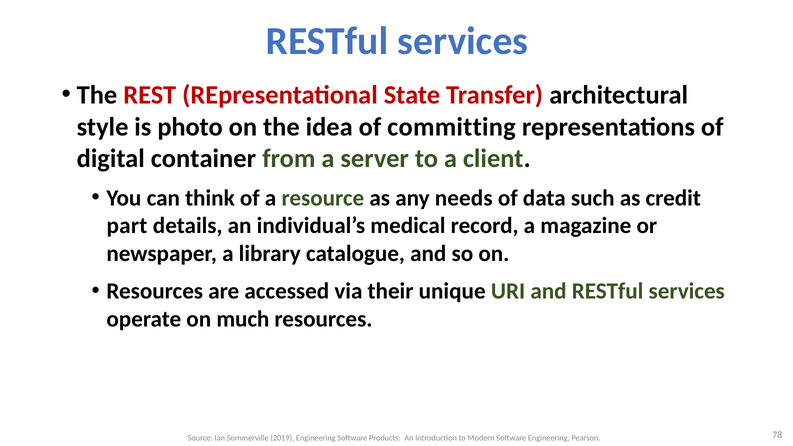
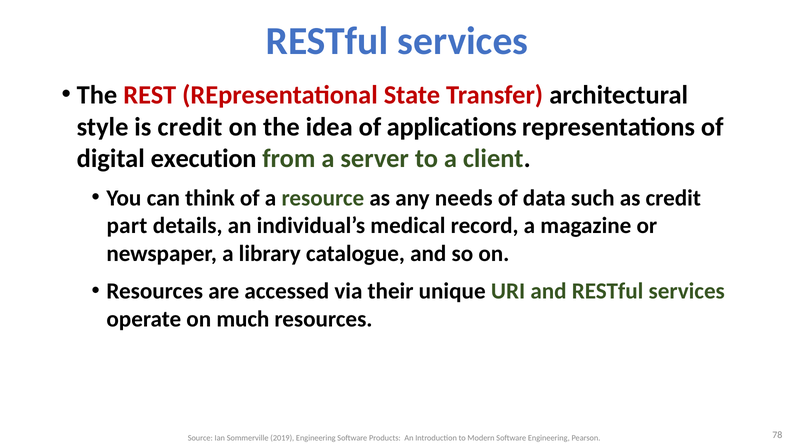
is photo: photo -> credit (190, 127)
committing: committing -> applications (452, 127)
container: container -> execution (204, 159)
